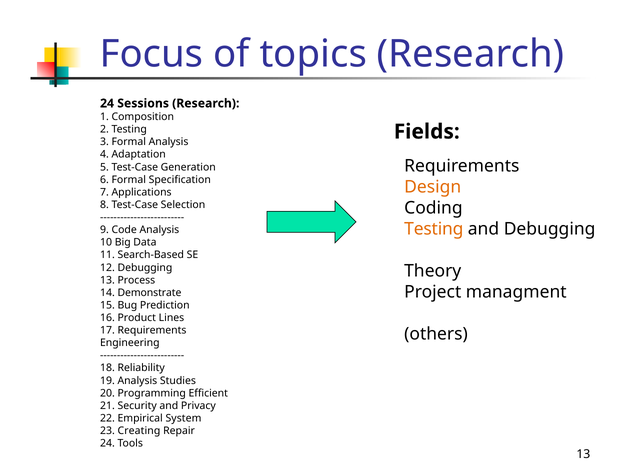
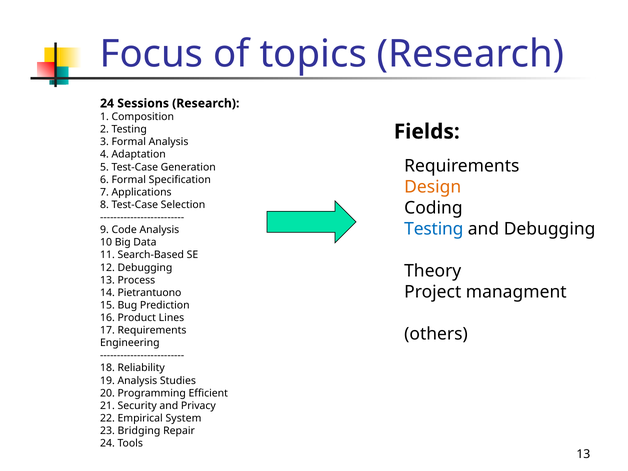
Testing colour: orange -> blue (434, 229)
Demonstrate: Demonstrate -> Pietrantuono (149, 293)
Creating: Creating -> Bridging (139, 431)
